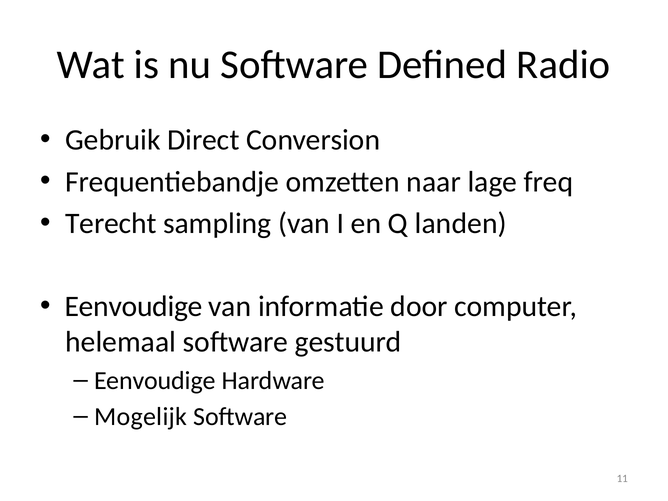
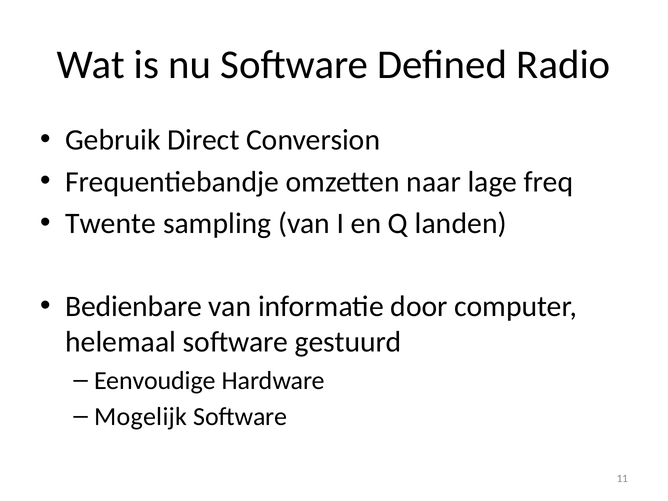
Terecht: Terecht -> Twente (111, 223)
Eenvoudige: Eenvoudige -> Bedienbare (134, 306)
